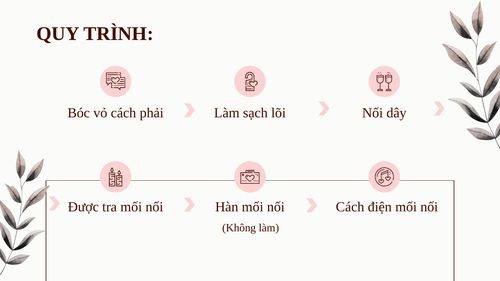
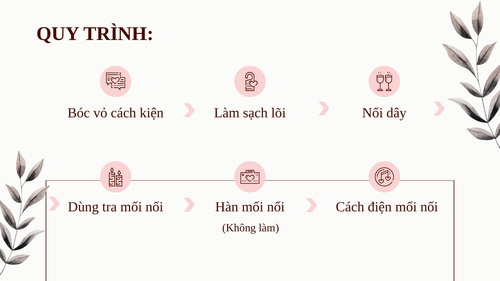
phải: phải -> kiện (152, 113)
Được: Được -> Dùng (83, 207)
